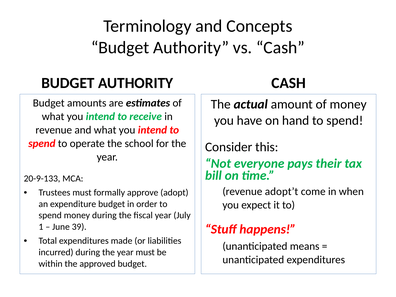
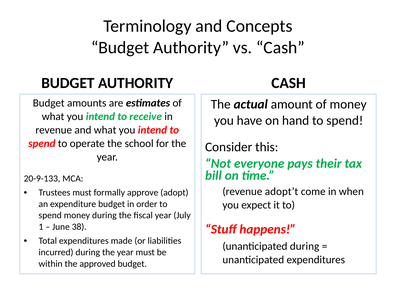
39: 39 -> 38 (79, 227)
unanticipated means: means -> during (305, 246)
